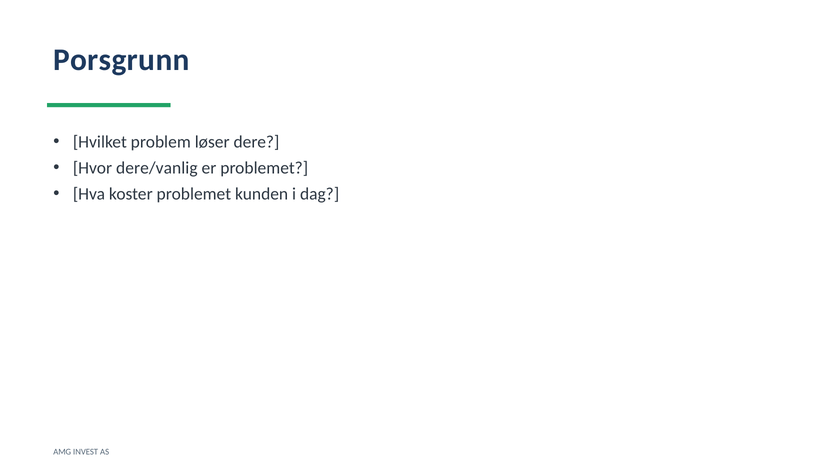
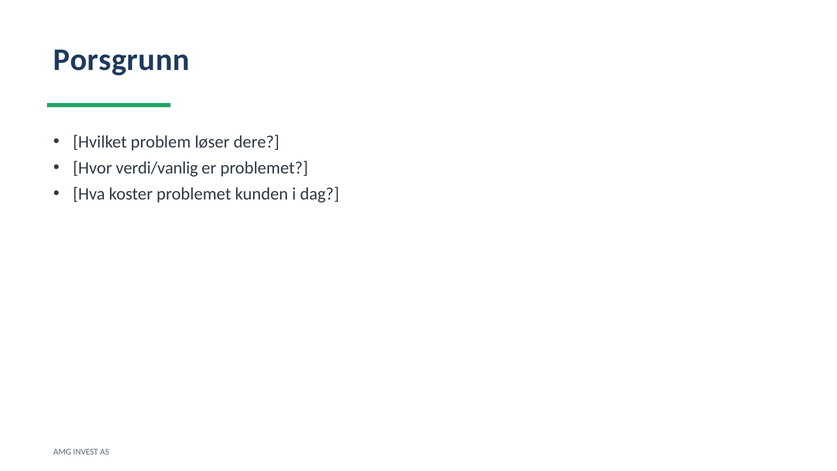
dere/vanlig: dere/vanlig -> verdi/vanlig (157, 168)
